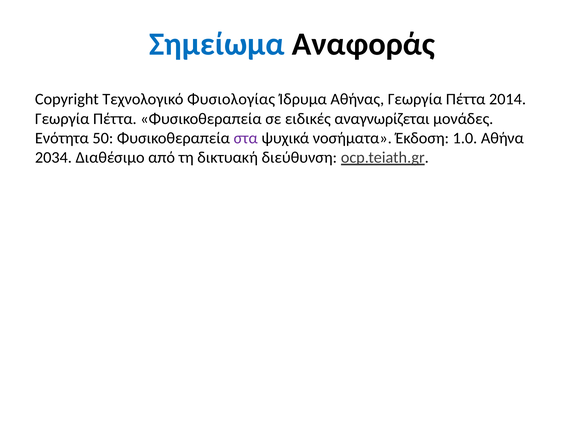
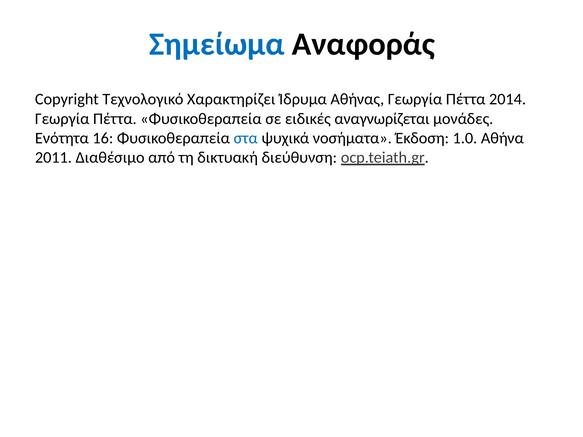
Φυσιολογίας: Φυσιολογίας -> Χαρακτηρίζει (231, 99)
50: 50 -> 16 (103, 138)
στα colour: purple -> blue (246, 138)
2034: 2034 -> 2011 (53, 158)
